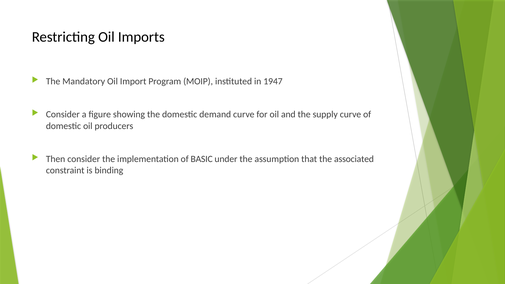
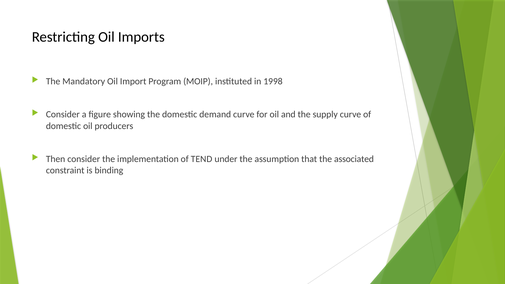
1947: 1947 -> 1998 (273, 81)
BASIC: BASIC -> TEND (202, 159)
